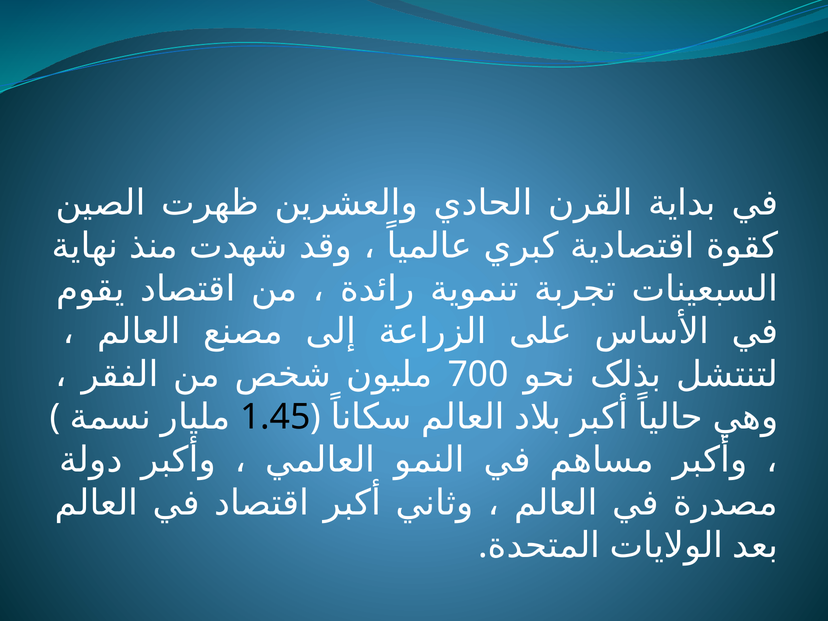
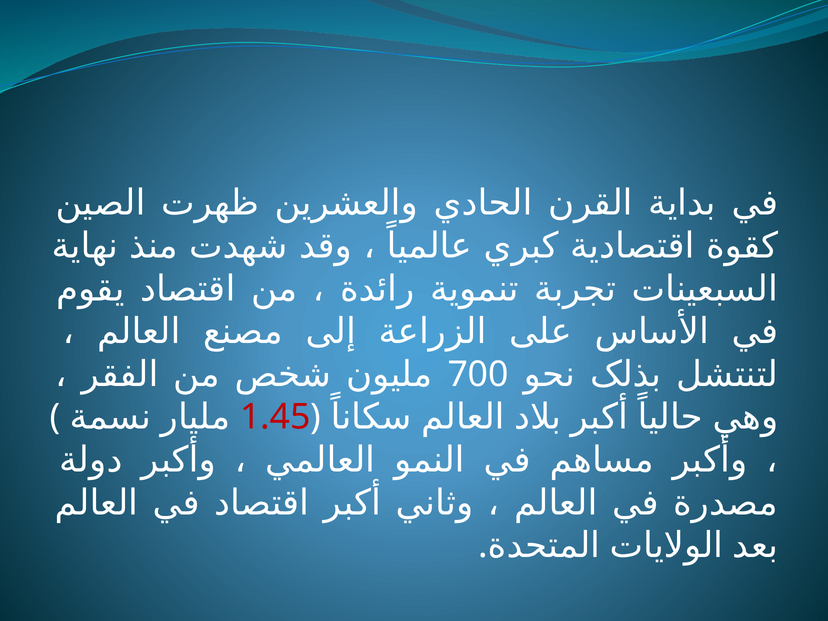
1.45 colour: black -> red (275, 417)
